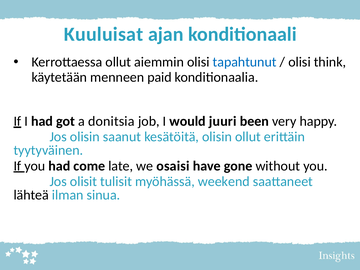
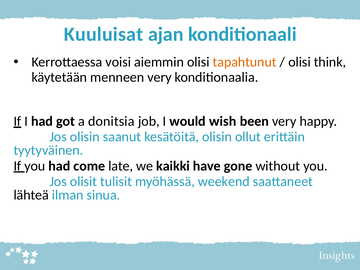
Kerrottaessa ollut: ollut -> voisi (118, 62)
tapahtunut colour: blue -> orange (245, 62)
menneen paid: paid -> very (160, 77)
juuri: juuri -> wish (223, 121)
osaisi: osaisi -> kaikki (173, 166)
